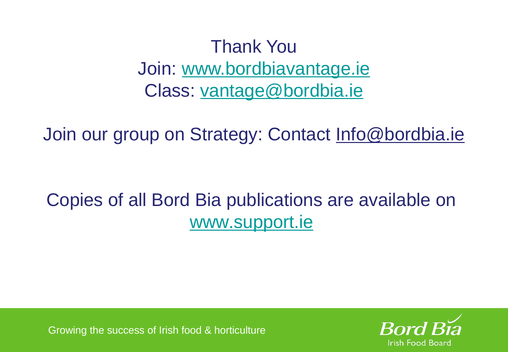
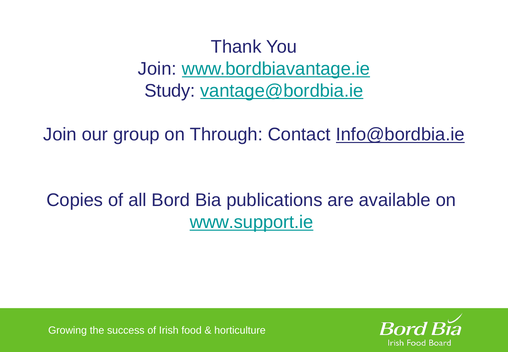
Class: Class -> Study (170, 91)
Strategy: Strategy -> Through (226, 134)
